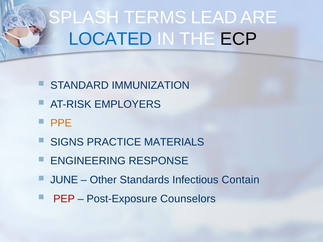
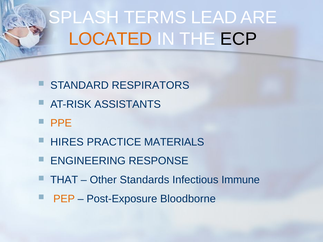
LOCATED colour: blue -> orange (110, 39)
IMMUNIZATION: IMMUNIZATION -> RESPIRATORS (151, 85)
EMPLOYERS: EMPLOYERS -> ASSISTANTS (128, 104)
SIGNS: SIGNS -> HIRES (67, 142)
JUNE: JUNE -> THAT (64, 180)
Contain: Contain -> Immune (241, 180)
PEP colour: red -> orange (64, 199)
Counselors: Counselors -> Bloodborne (188, 199)
